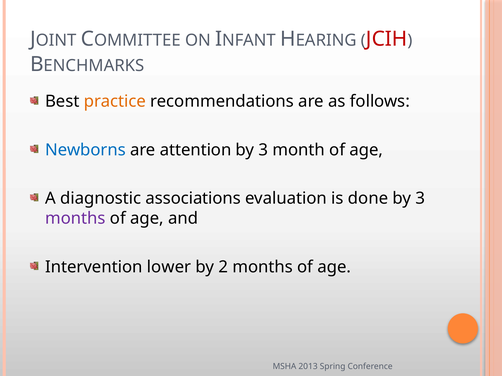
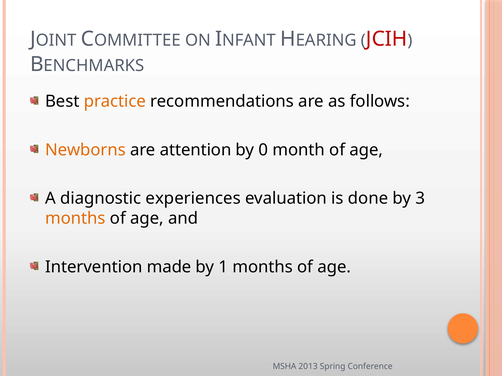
Newborns colour: blue -> orange (85, 150)
3: 3 -> 0 (263, 150)
associations: associations -> experiences (193, 199)
months colour: purple -> orange (75, 219)
lower: lower -> made (169, 267)
2: 2 -> 1 (223, 267)
